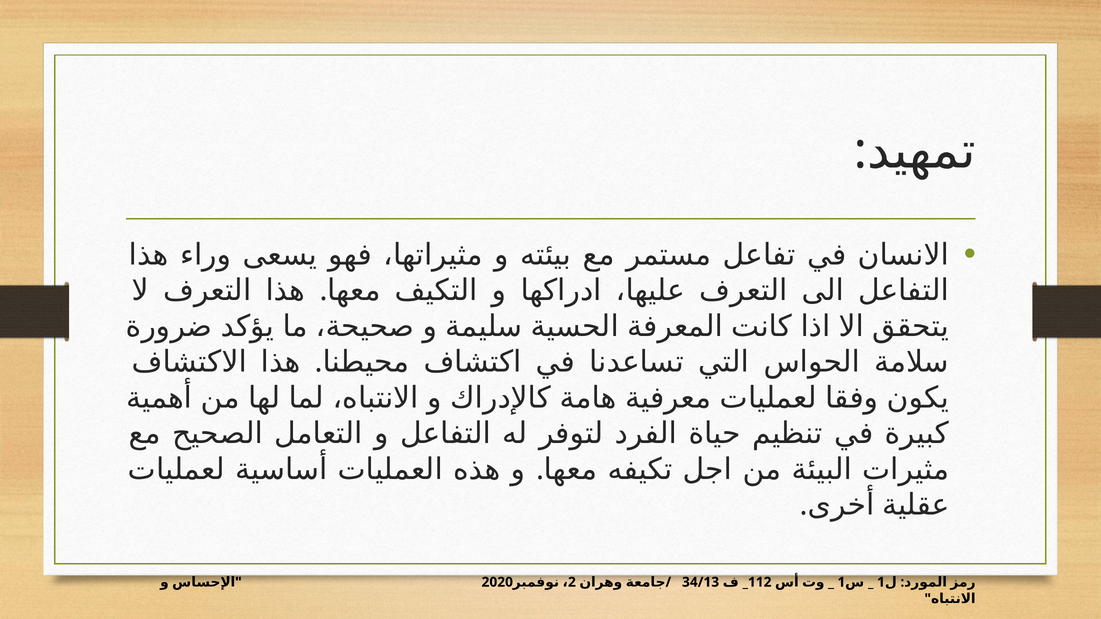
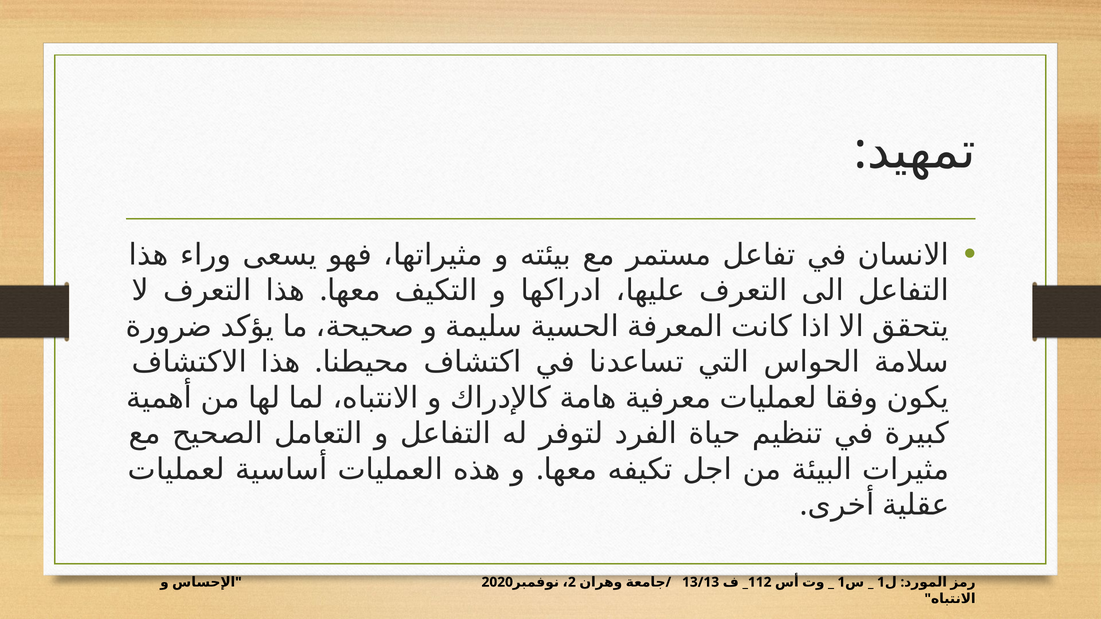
34/13: 34/13 -> 13/13 (701, 582)
